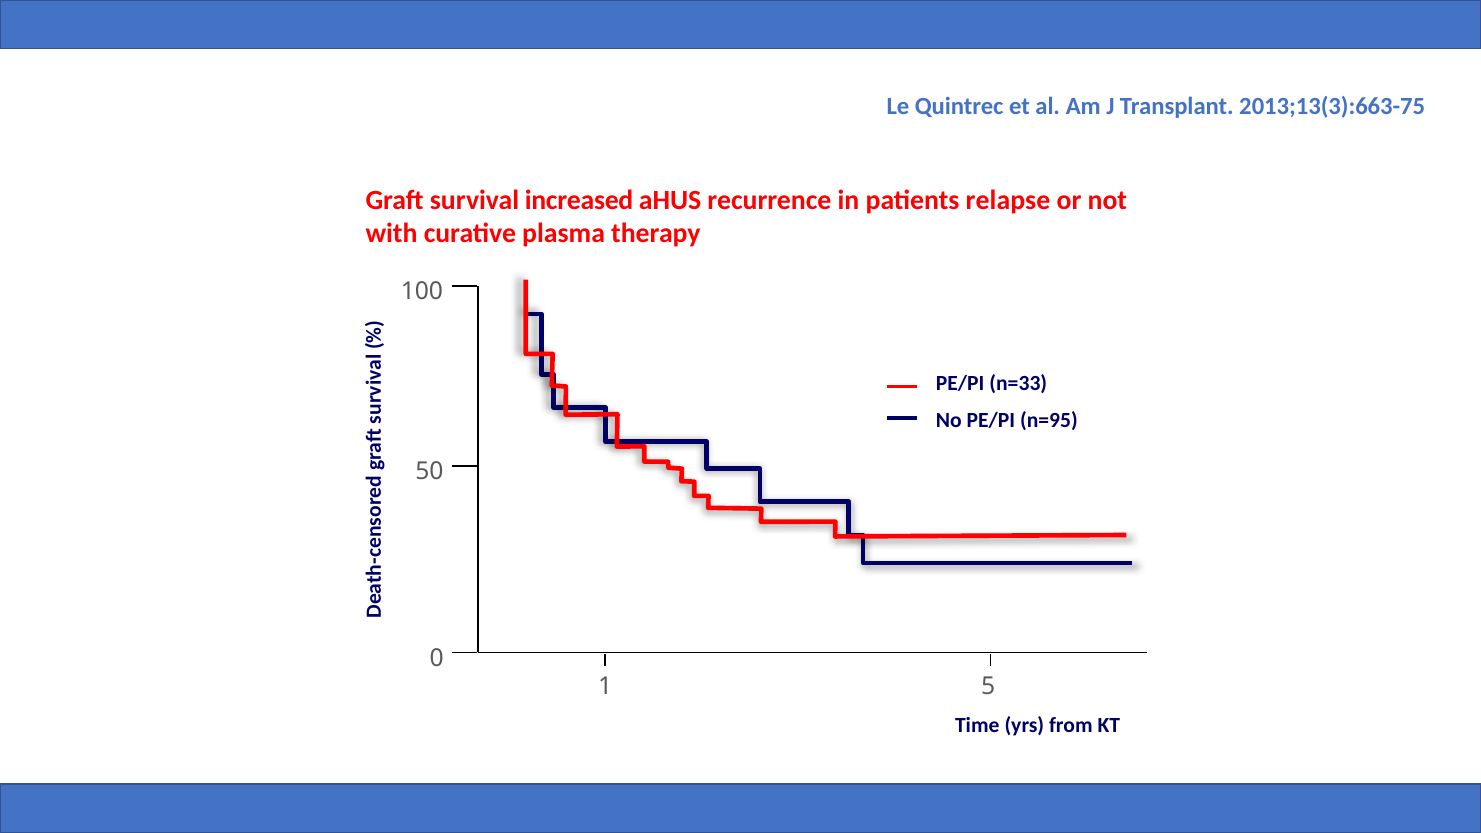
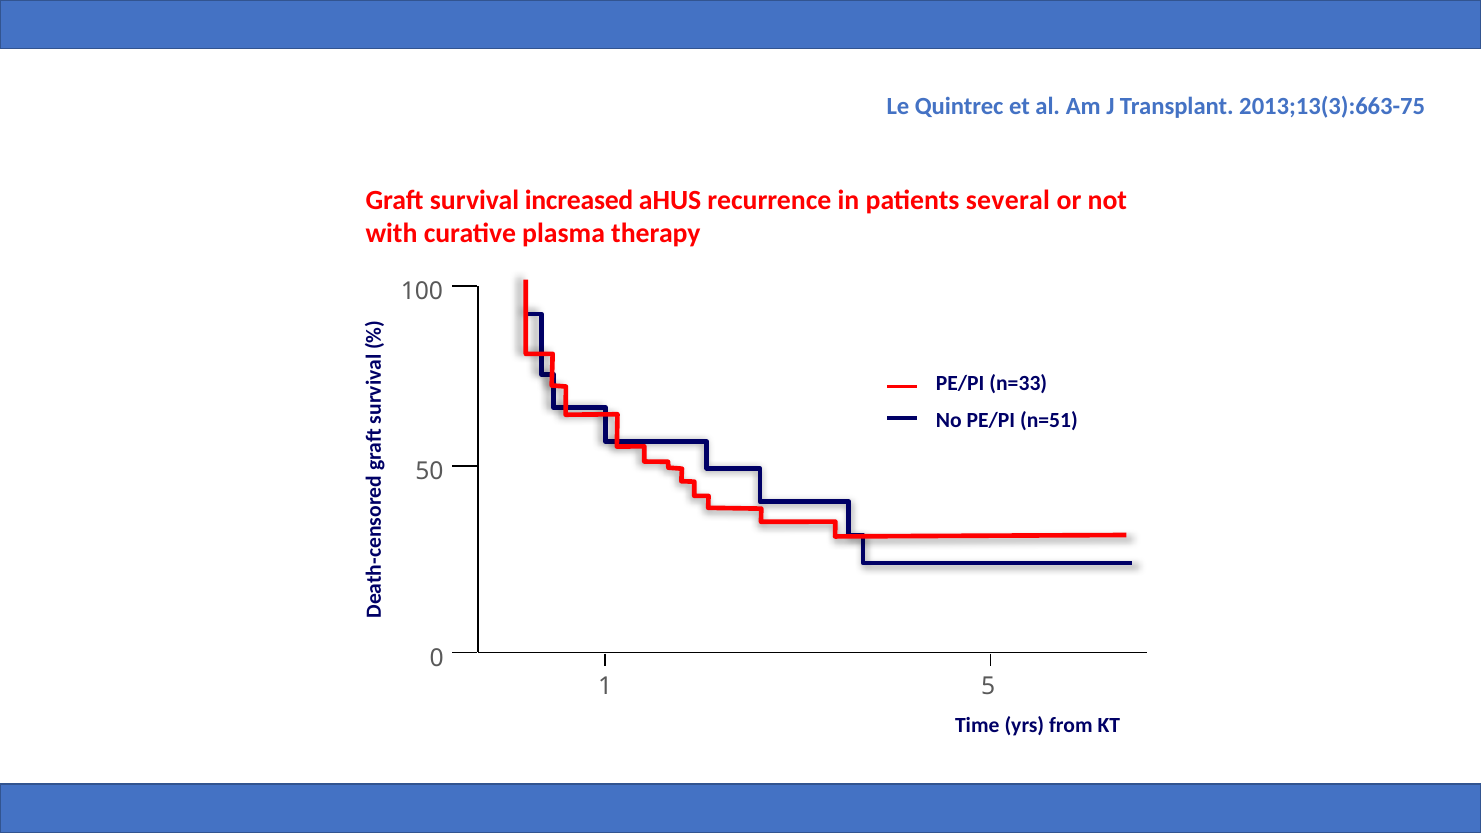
relapse: relapse -> several (1008, 200)
n=95: n=95 -> n=51 (1049, 420)
